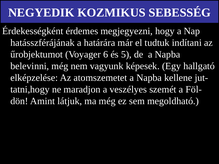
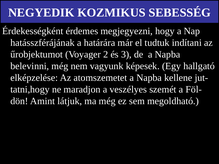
6: 6 -> 2 (106, 54)
5: 5 -> 3 (126, 54)
